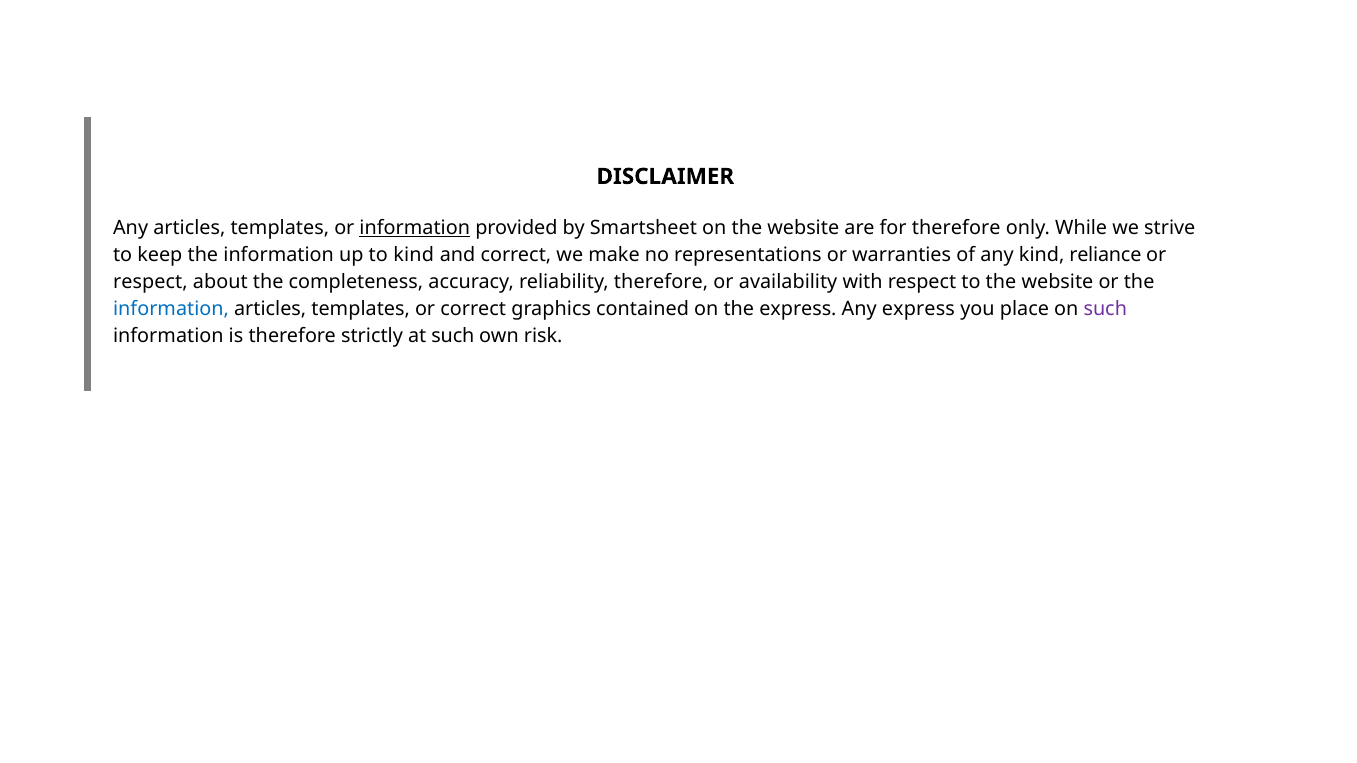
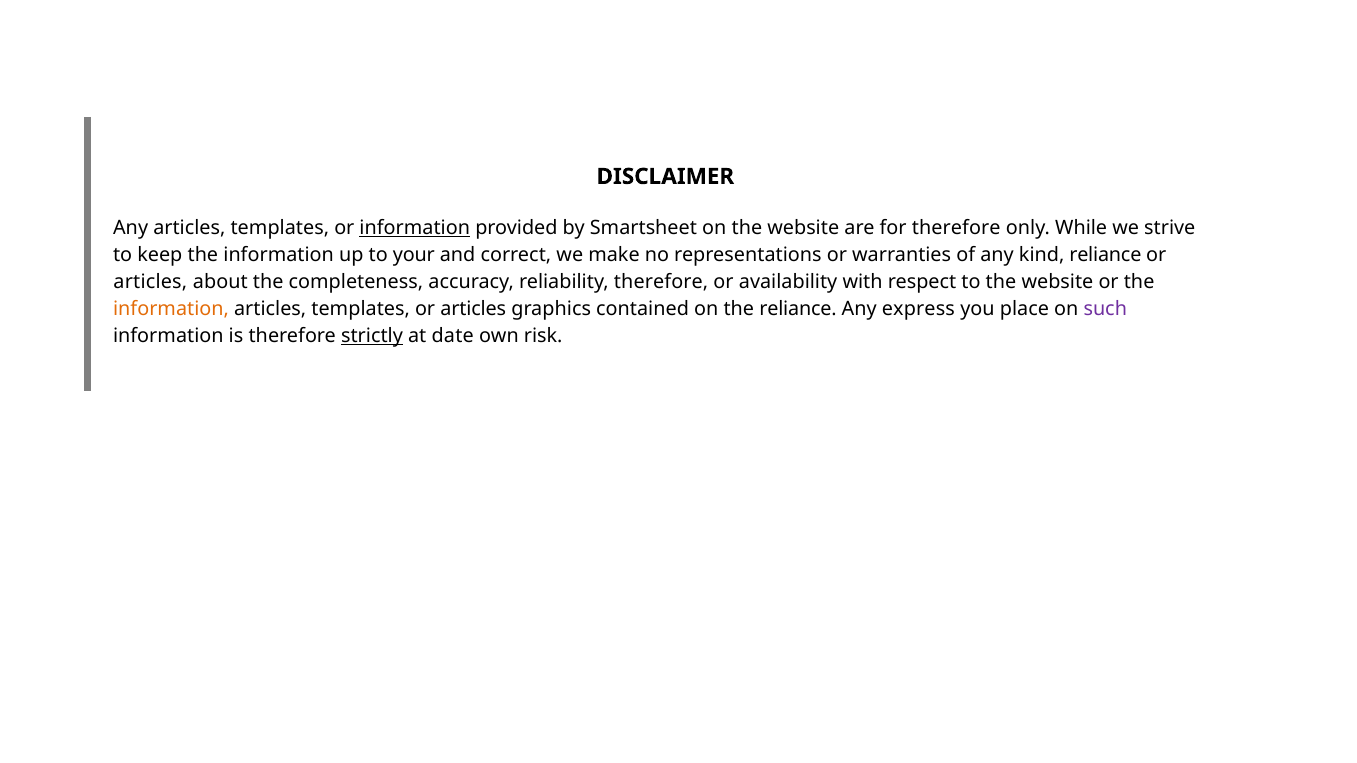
to kind: kind -> your (414, 255)
respect: respect -> articles (150, 282)
information colour: blue -> orange (171, 309)
templates or correct: correct -> articles (473, 309)
the express: express -> reliance (798, 309)
strictly underline: none -> present (372, 336)
at such: such -> date (453, 336)
